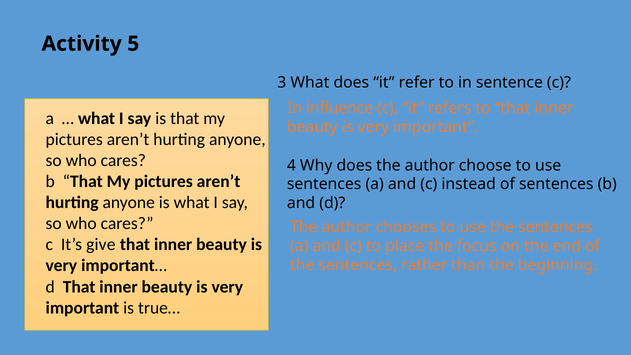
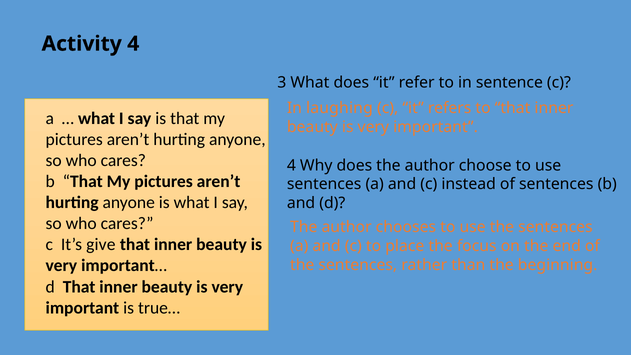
Activity 5: 5 -> 4 (133, 44)
influence: influence -> laughing (339, 108)
